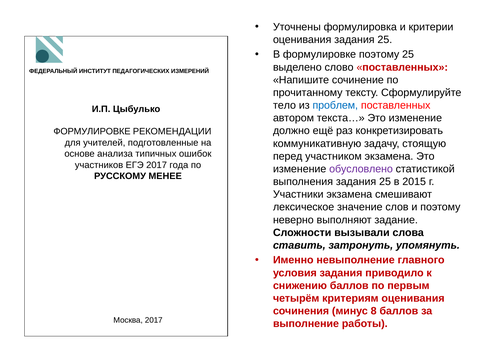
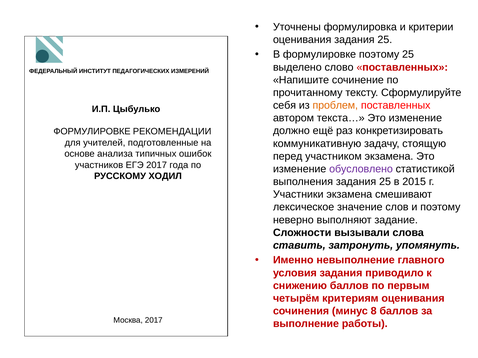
тело: тело -> себя (285, 105)
проблем colour: blue -> orange (335, 105)
МЕНЕЕ: МЕНЕЕ -> ХОДИЛ (165, 176)
